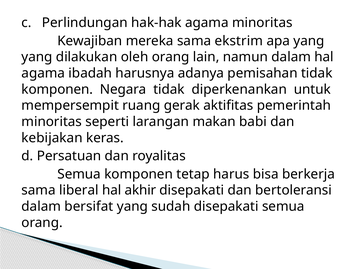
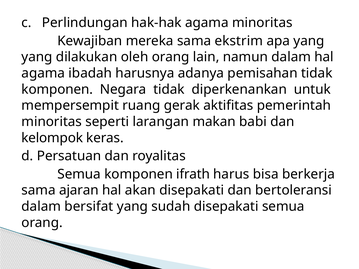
kebijakan: kebijakan -> kelompok (52, 138)
tetap: tetap -> ifrath (193, 174)
liberal: liberal -> ajaran (79, 190)
akhir: akhir -> akan (140, 190)
